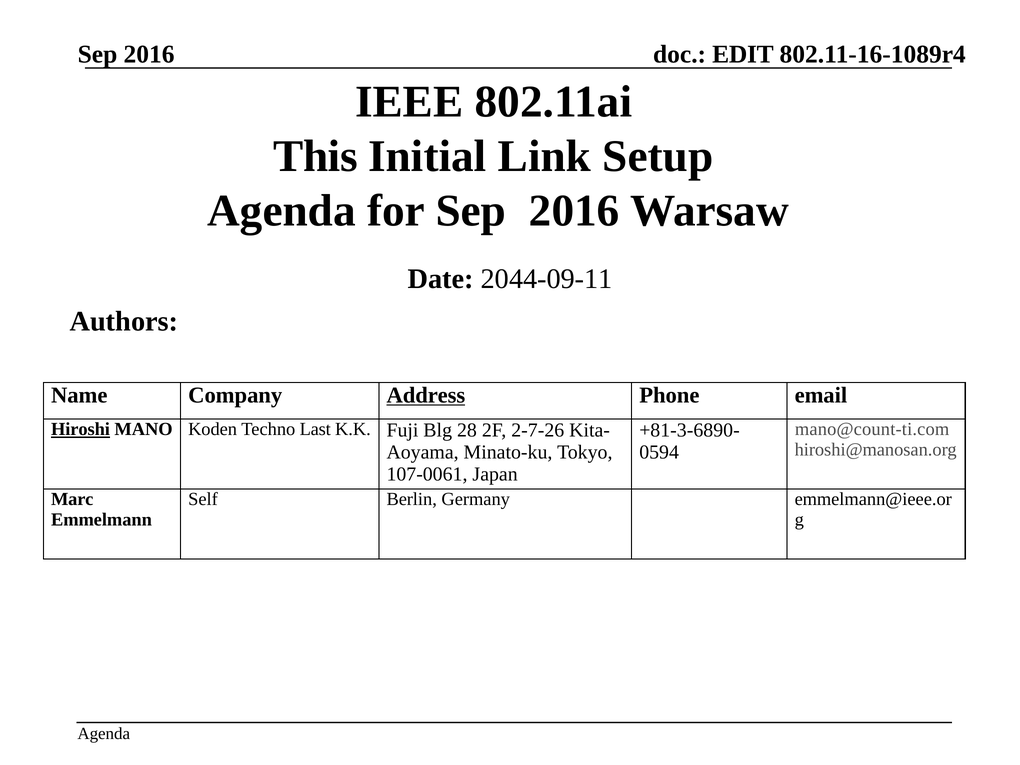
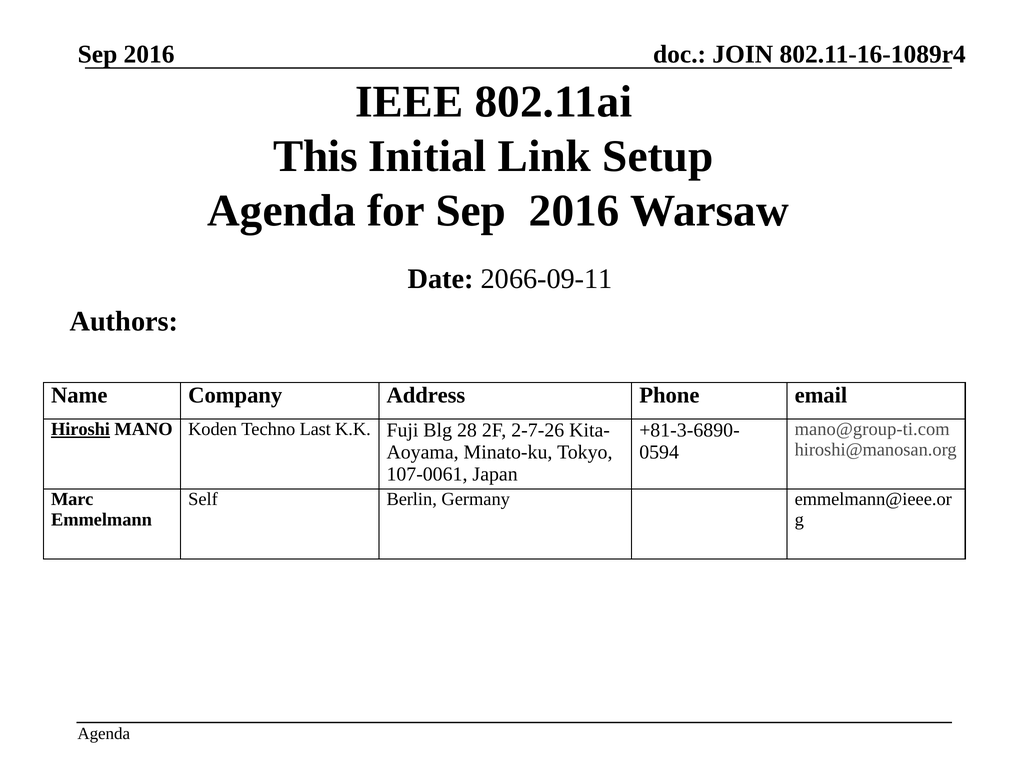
EDIT: EDIT -> JOIN (743, 54)
2044-09-11: 2044-09-11 -> 2066-09-11 (547, 279)
Address underline: present -> none (426, 395)
mano@count-ti.com: mano@count-ti.com -> mano@group-ti.com (872, 429)
